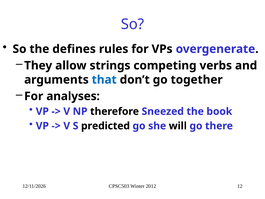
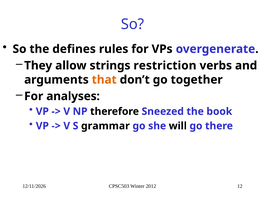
competing: competing -> restriction (165, 65)
that colour: blue -> orange (104, 80)
predicted: predicted -> grammar (105, 126)
